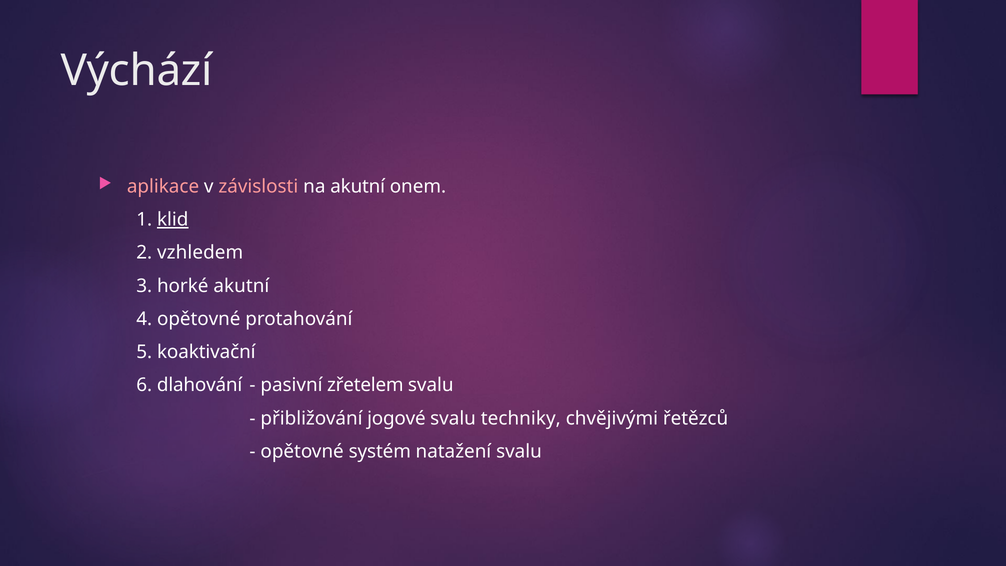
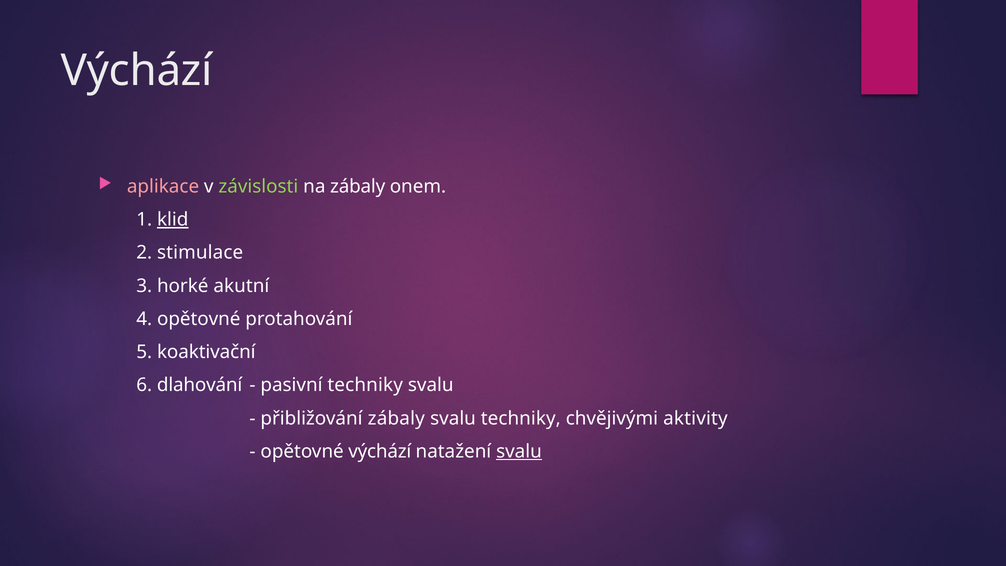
závislosti colour: pink -> light green (258, 186)
na akutní: akutní -> zábaly (358, 186)
vzhledem: vzhledem -> stimulace (200, 253)
pasivní zřetelem: zřetelem -> techniky (365, 385)
přibližování jogové: jogové -> zábaly (396, 418)
řetězců: řetězců -> aktivity (695, 418)
opětovné systém: systém -> výchází (380, 451)
svalu underline: none -> present (519, 451)
